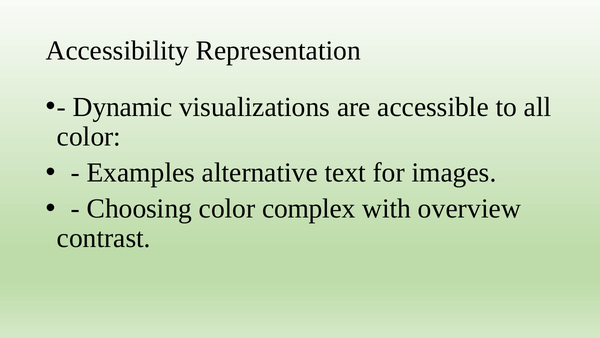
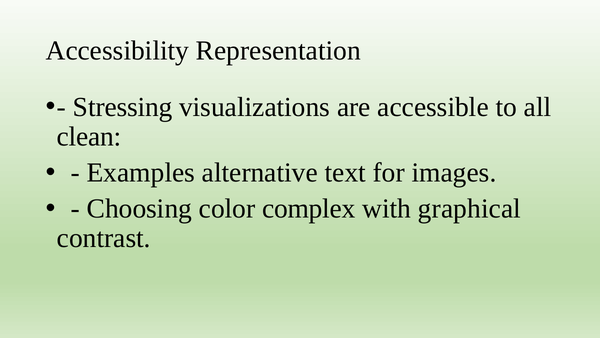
Dynamic: Dynamic -> Stressing (123, 107)
color: color -> clean (89, 136)
overview: overview -> graphical (469, 208)
